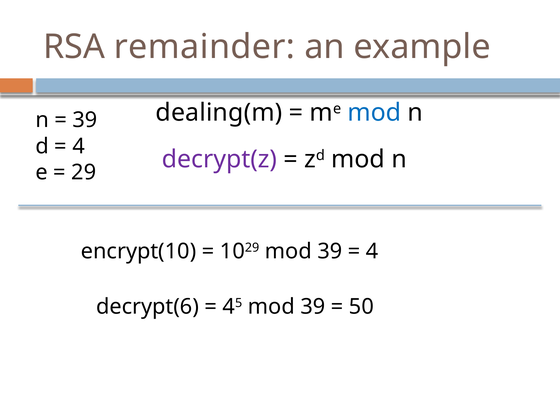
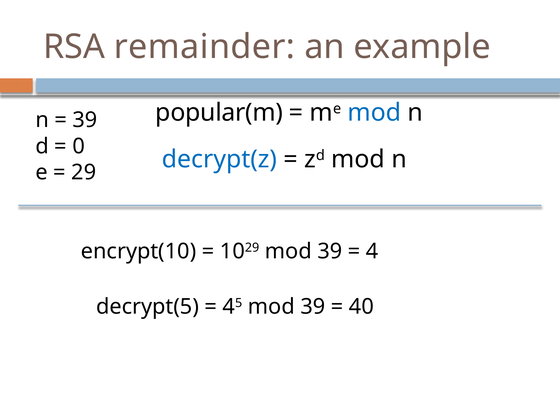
dealing(m: dealing(m -> popular(m (219, 113)
4: 4 -> 0 (79, 146)
decrypt(z colour: purple -> blue (219, 159)
decrypt(6: decrypt(6 -> decrypt(5 (148, 307)
50: 50 -> 40 (361, 307)
